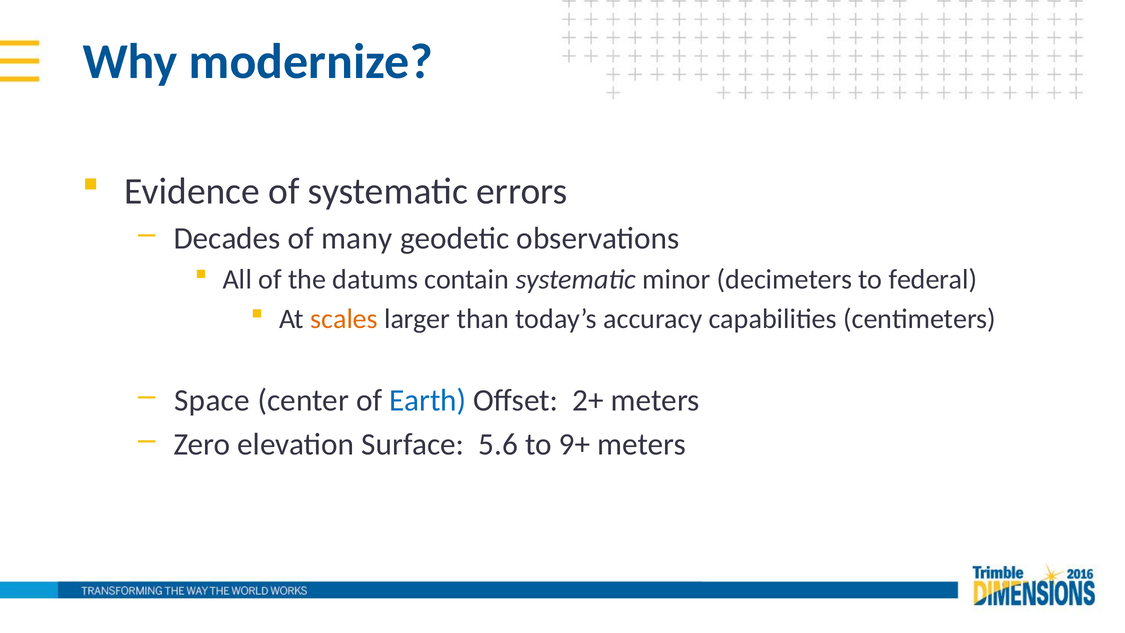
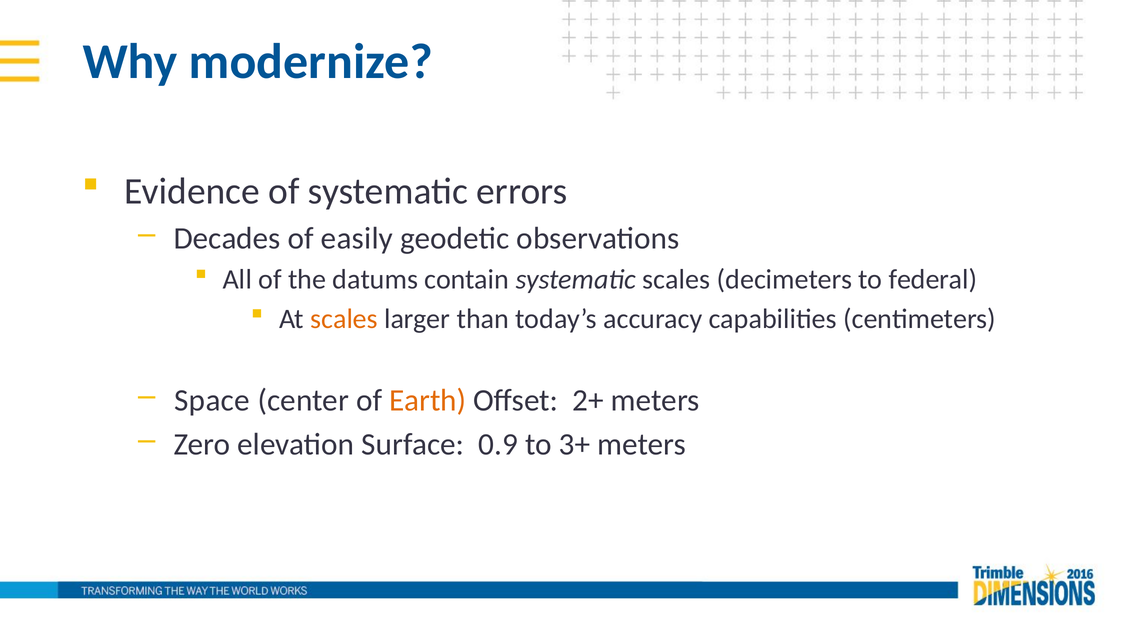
many: many -> easily (357, 238)
systematic minor: minor -> scales (676, 279)
Earth colour: blue -> orange (428, 400)
5.6: 5.6 -> 0.9 (498, 444)
9+: 9+ -> 3+ (575, 444)
